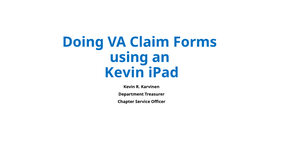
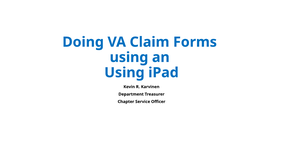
Kevin: Kevin -> Using (124, 73)
